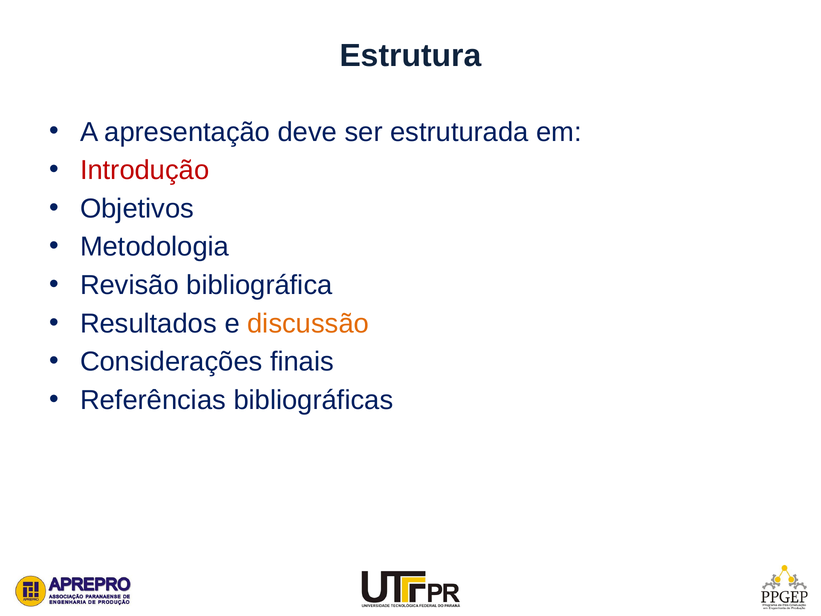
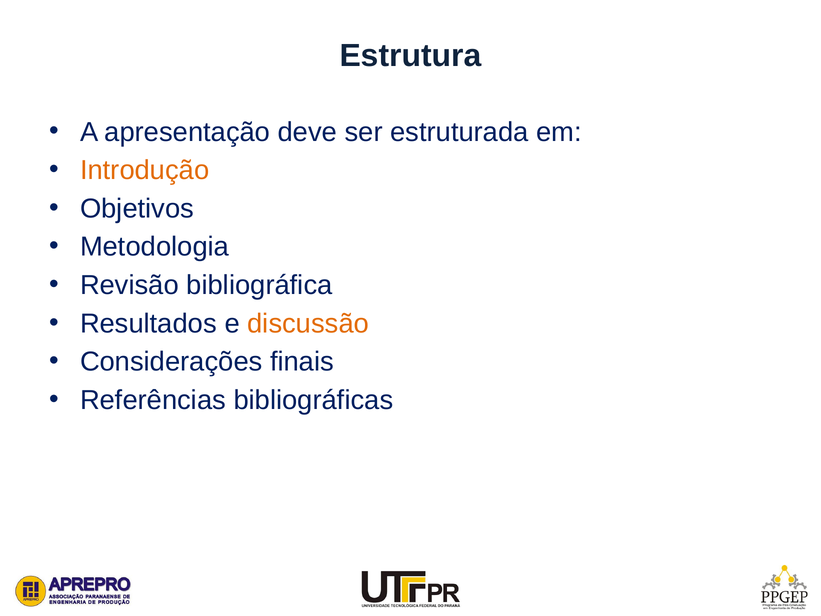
Introdução colour: red -> orange (145, 170)
